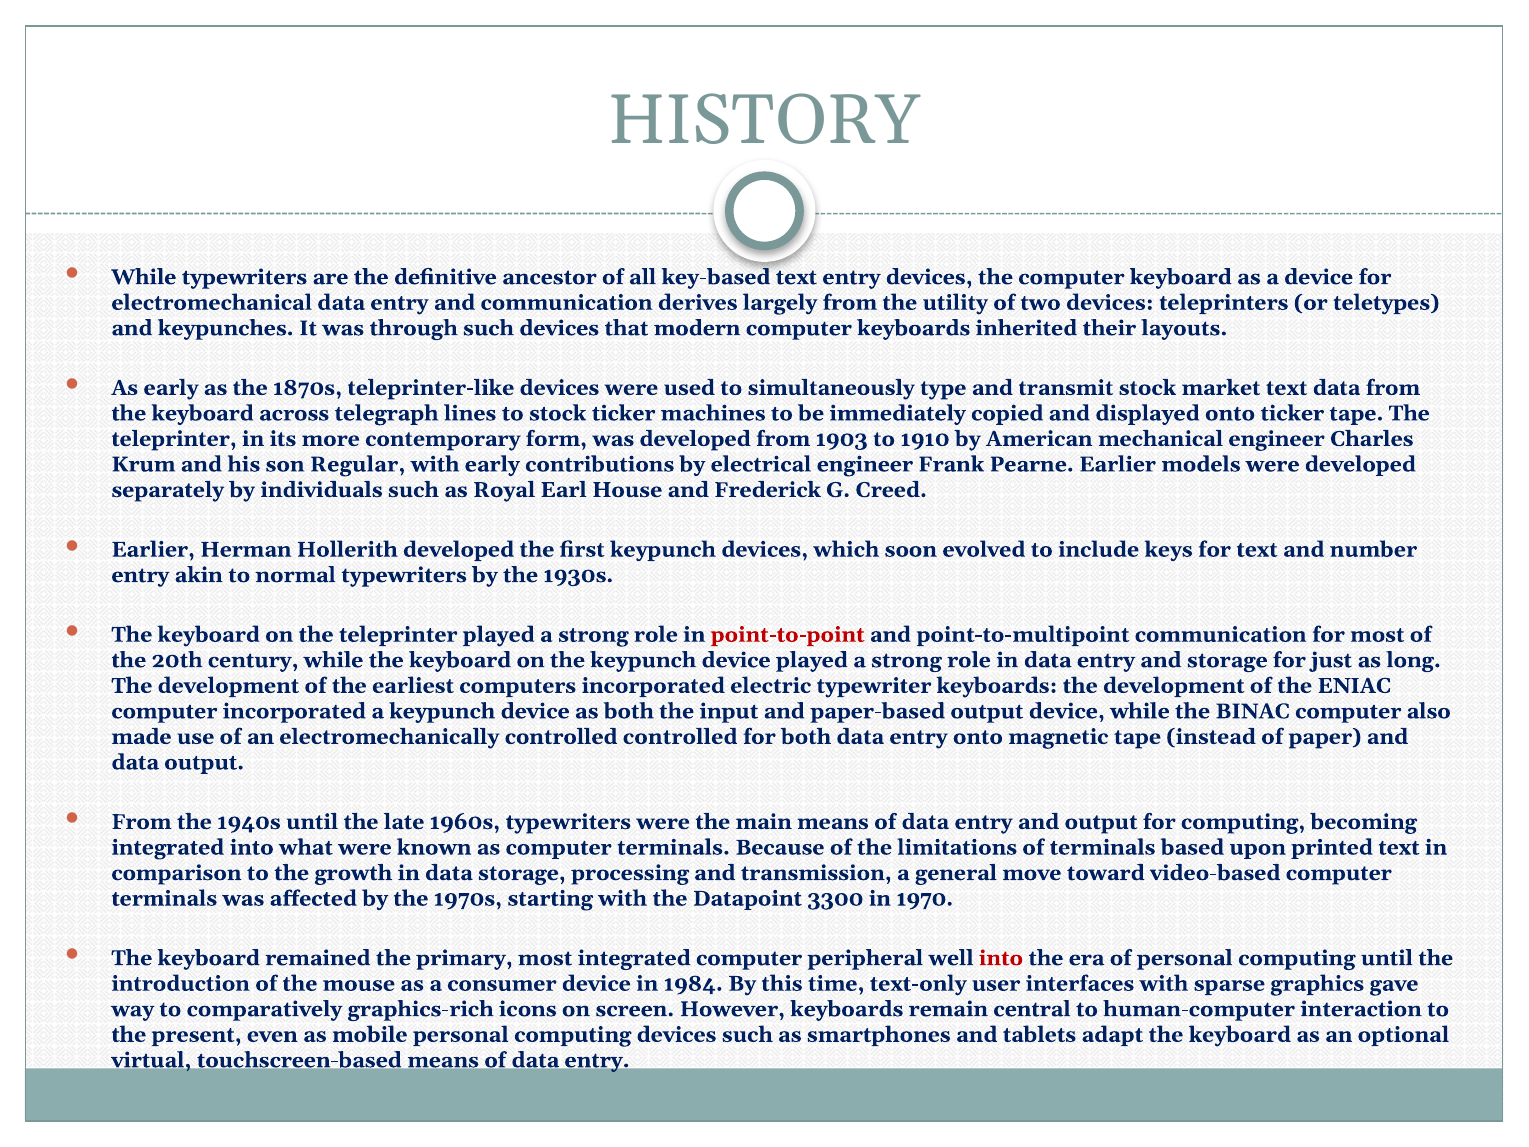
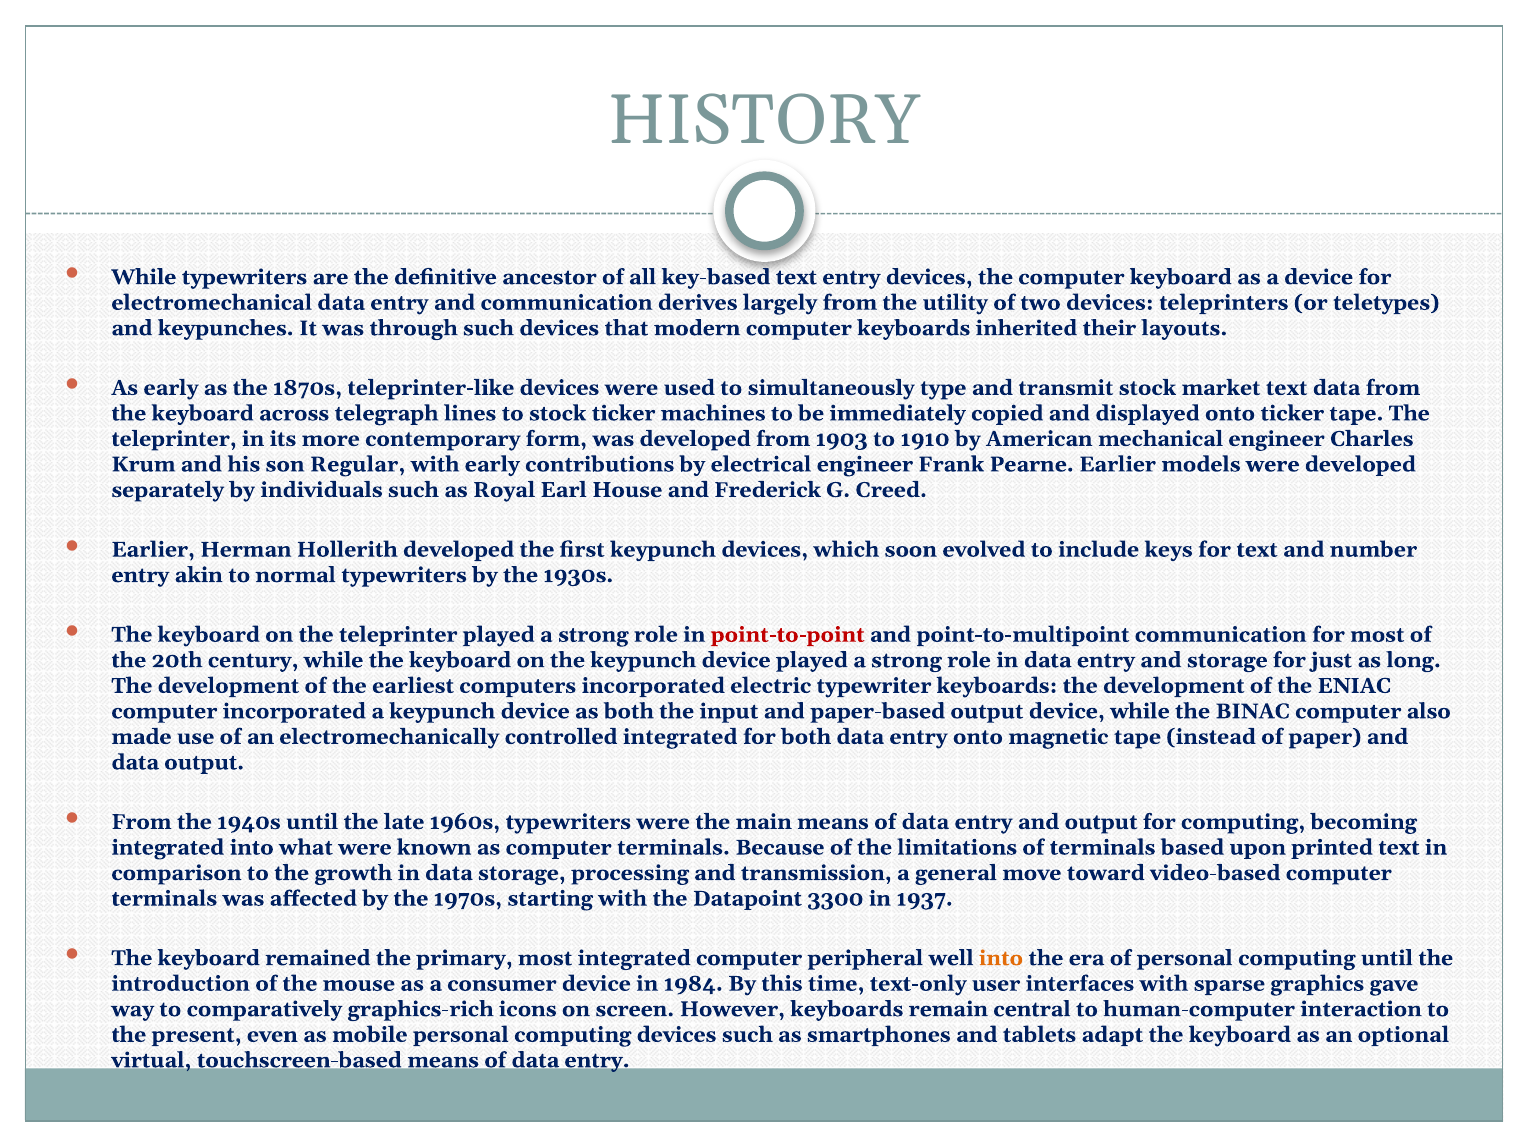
controlled controlled: controlled -> integrated (680, 737)
1970: 1970 -> 1937 (925, 898)
into colour: red -> orange (1001, 958)
